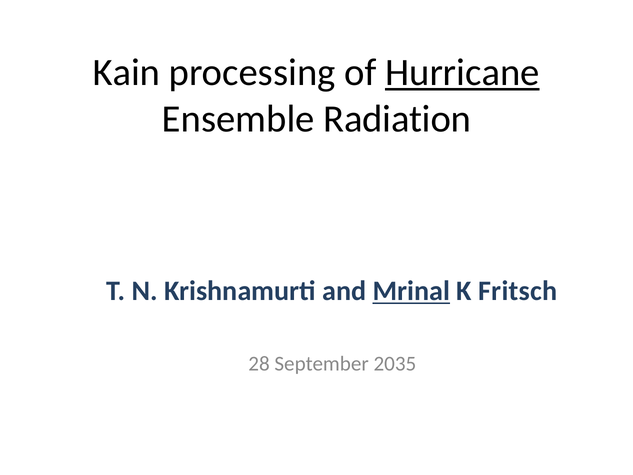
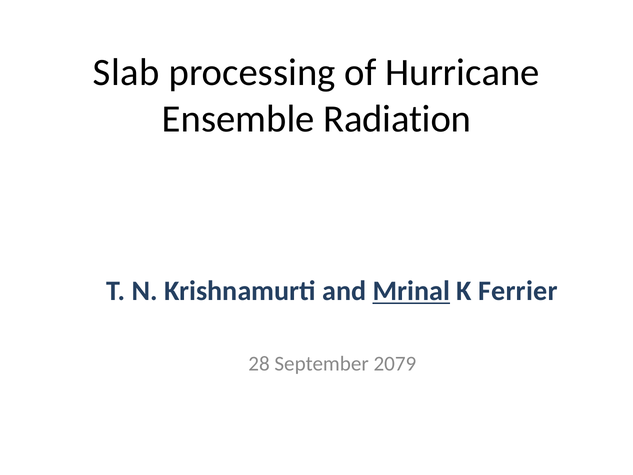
Kain: Kain -> Slab (126, 73)
Hurricane underline: present -> none (462, 73)
Fritsch: Fritsch -> Ferrier (518, 291)
2035: 2035 -> 2079 (395, 364)
